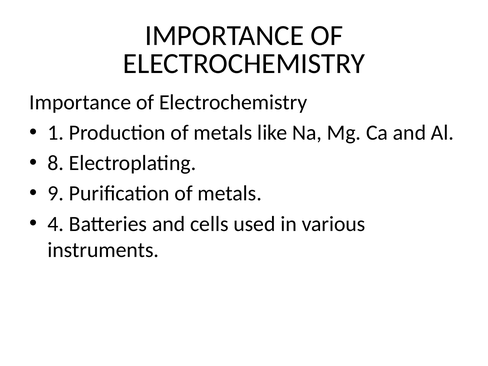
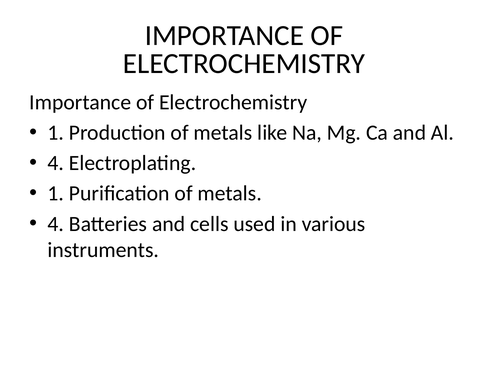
8: 8 -> 4 (56, 163)
9: 9 -> 1 (56, 193)
